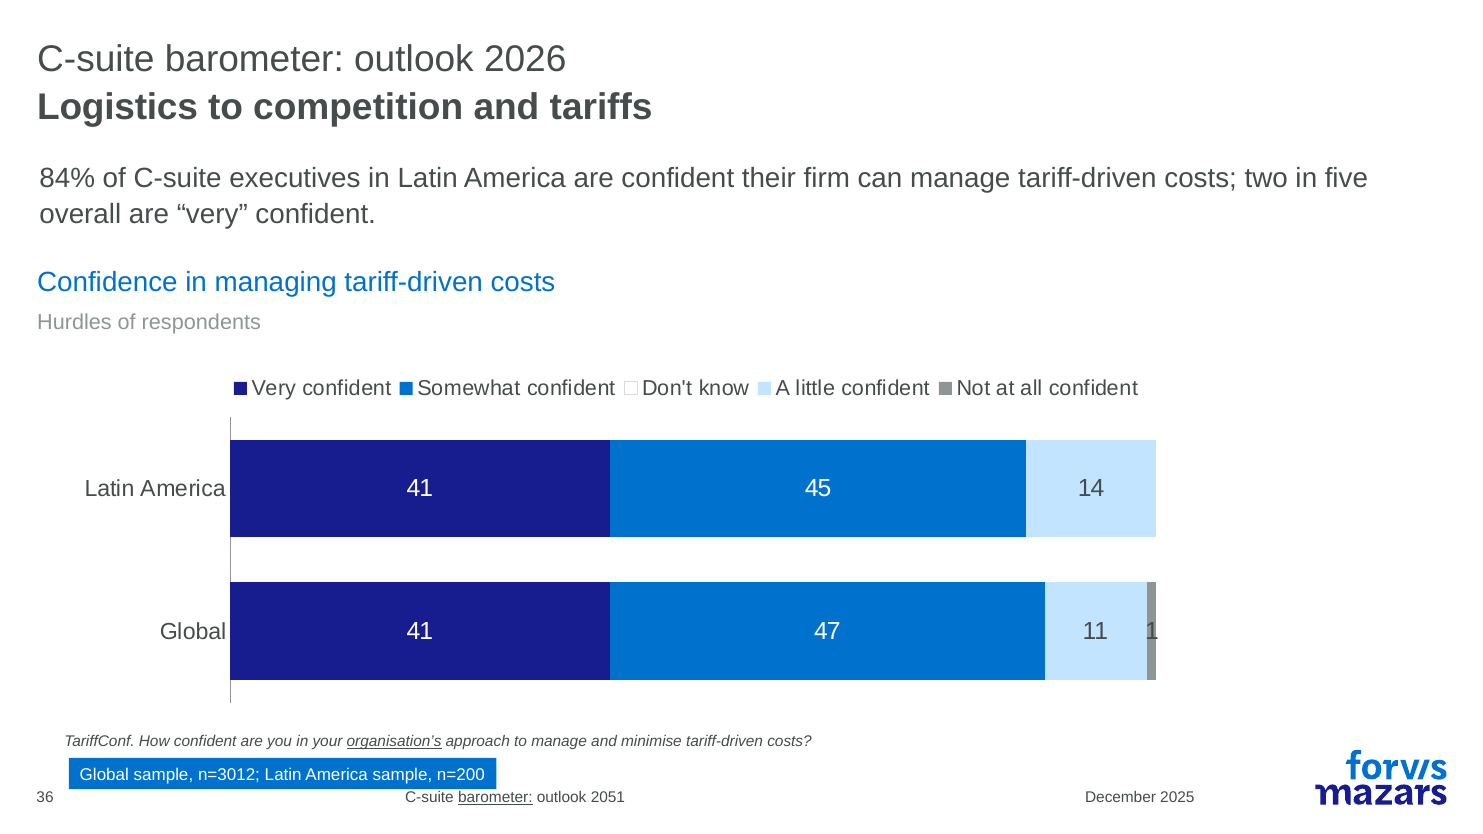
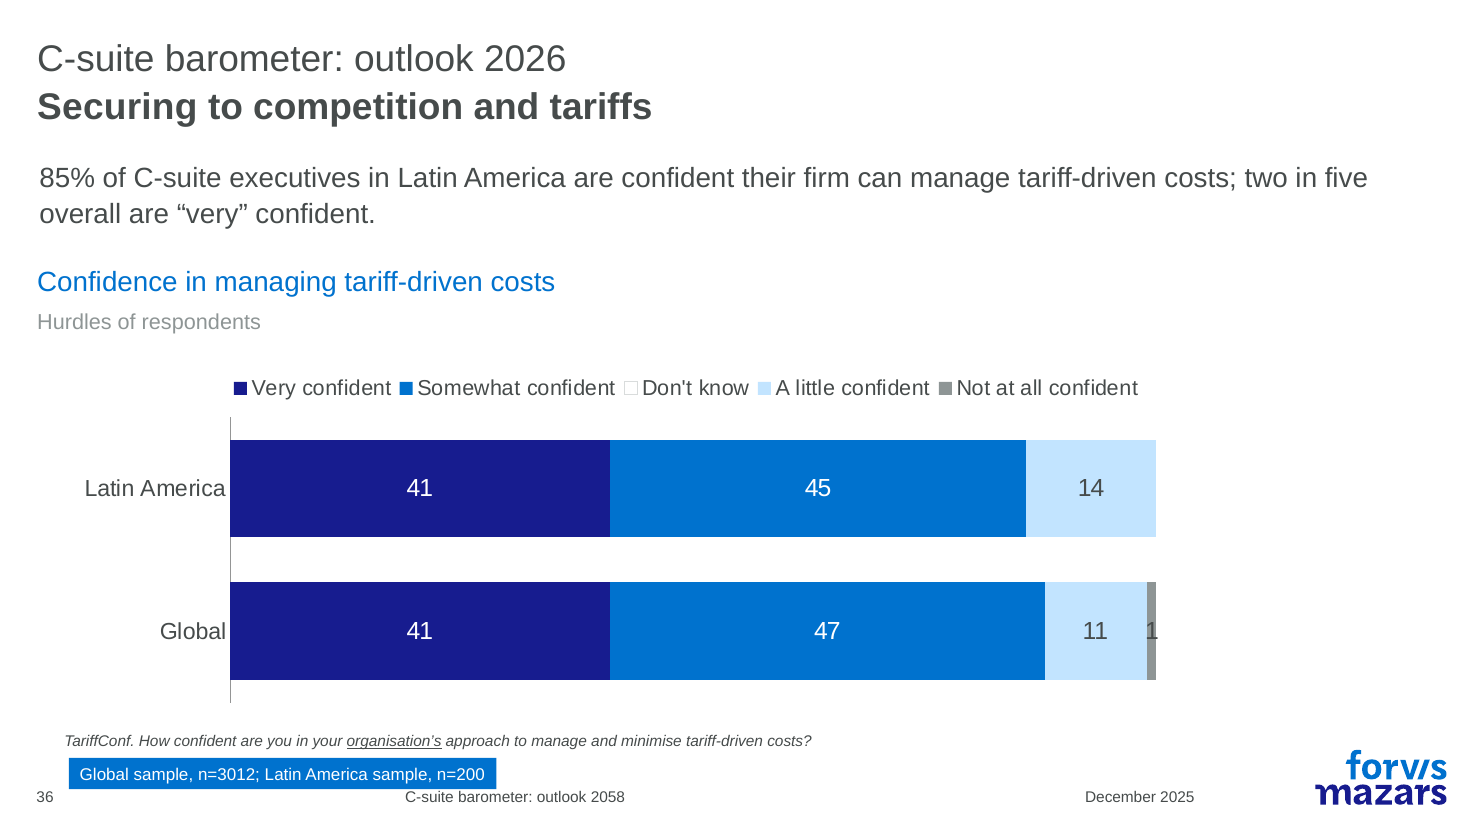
Logistics: Logistics -> Securing (117, 107)
84%: 84% -> 85% (67, 179)
barometer underline: present -> none (495, 798)
2051: 2051 -> 2058 (608, 798)
